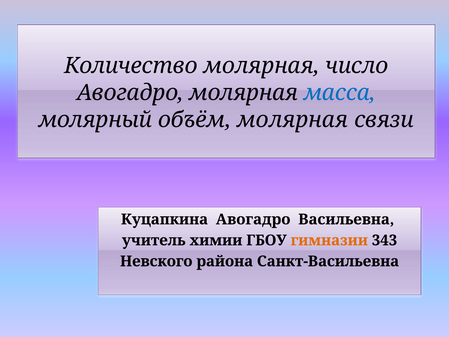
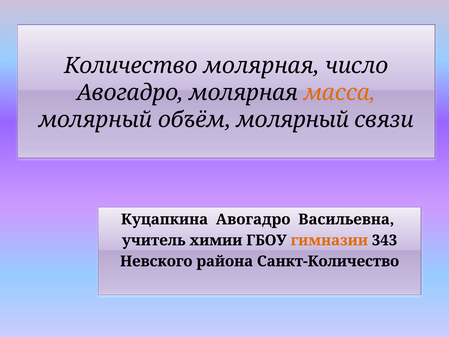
масса colour: blue -> orange (340, 93)
объём молярная: молярная -> молярный (293, 120)
Санкт-Васильевна: Санкт-Васильевна -> Санкт-Количество (328, 261)
